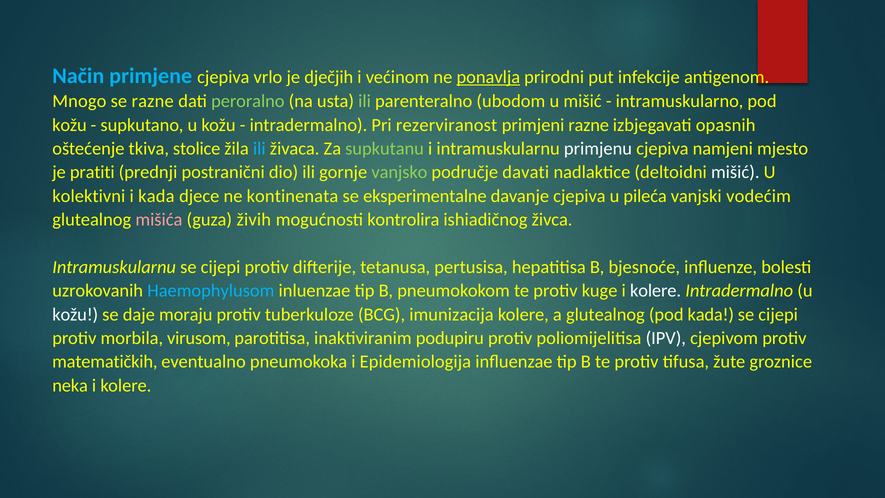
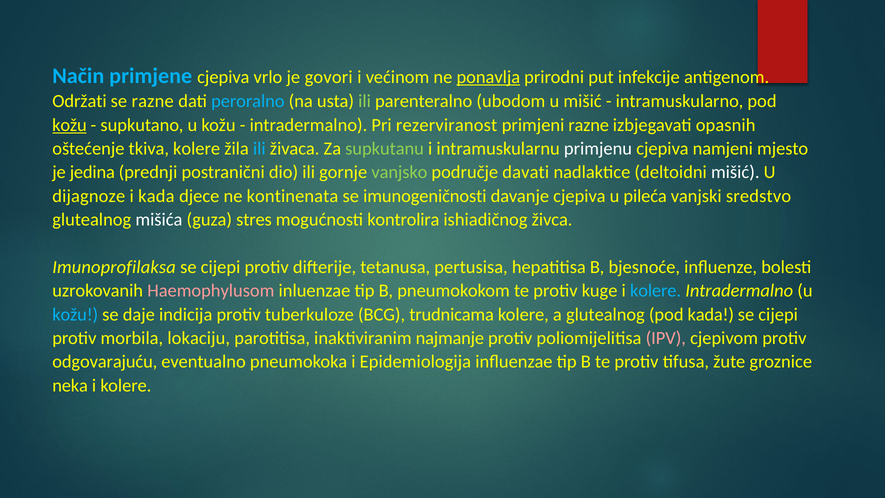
dječjih: dječjih -> govori (329, 77)
Mnogo: Mnogo -> Održati (79, 101)
peroralno colour: light green -> light blue (248, 101)
kožu underline: none -> present (69, 125)
tkiva stolice: stolice -> kolere (197, 149)
pratiti: pratiti -> jedina (92, 172)
kolektivni: kolektivni -> dijagnoze (89, 196)
eksperimentalne: eksperimentalne -> imunogeničnosti (425, 196)
vodećim: vodećim -> sredstvo (759, 196)
mišića colour: pink -> white (159, 220)
živih: živih -> stres (254, 220)
Intramuskularnu: Intramuskularnu -> Imunoprofilaksa (114, 267)
Haemophylusom colour: light blue -> pink (211, 291)
kolere colour: white -> light blue (656, 291)
kožu colour: white -> light blue (75, 314)
moraju: moraju -> indicija (186, 314)
imunizacija: imunizacija -> trudnicama (452, 314)
virusom: virusom -> lokaciju (199, 338)
podupiru: podupiru -> najmanje (450, 338)
IPV colour: white -> pink (666, 338)
matematičkih: matematičkih -> odgovarajuću (105, 362)
